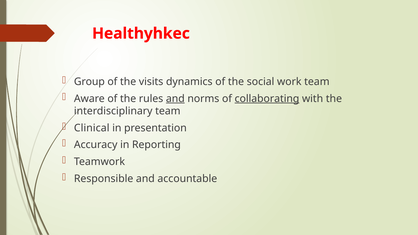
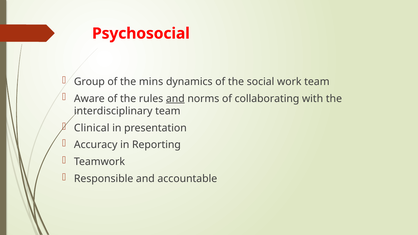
Healthyhkec: Healthyhkec -> Psychosocial (141, 33)
visits: visits -> mins (151, 82)
collaborating underline: present -> none (267, 99)
